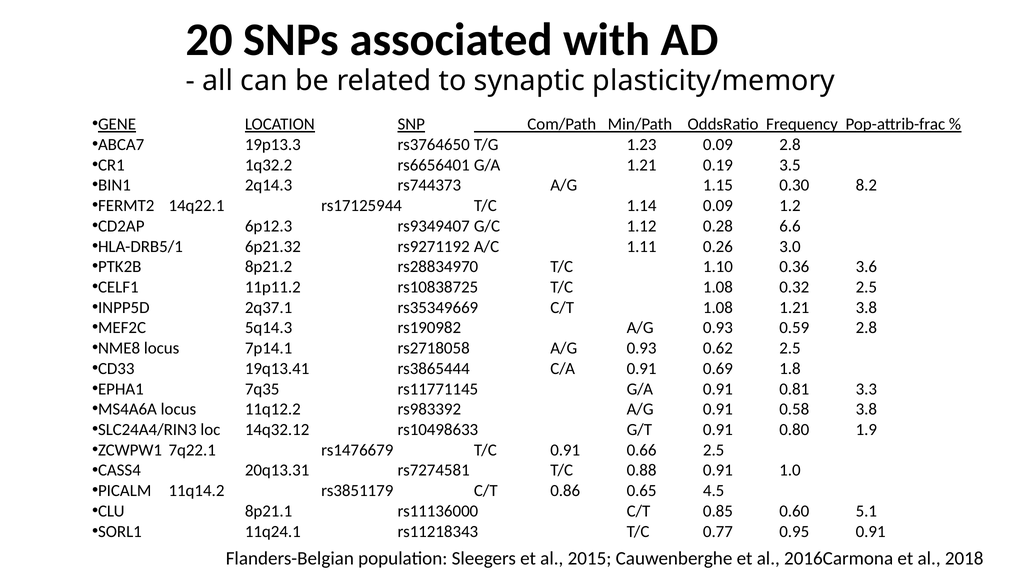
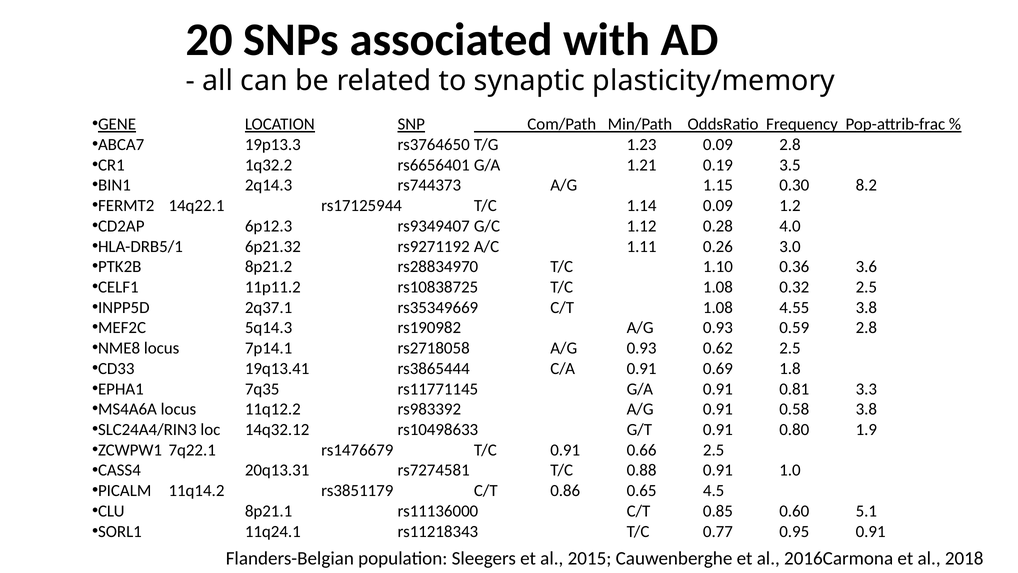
6.6: 6.6 -> 4.0 (790, 226)
1.08 1.21: 1.21 -> 4.55 (794, 307)
